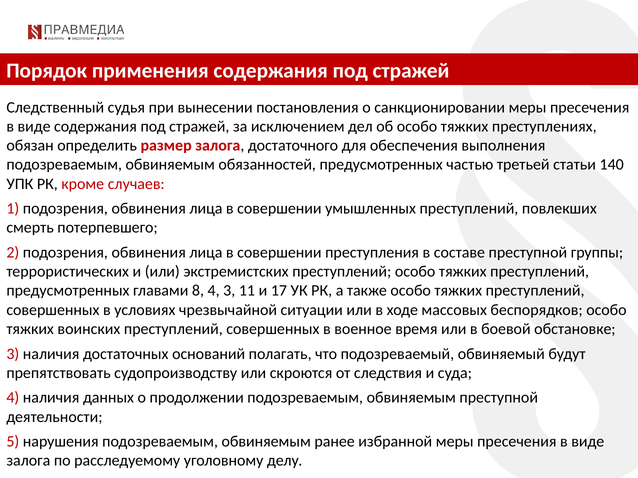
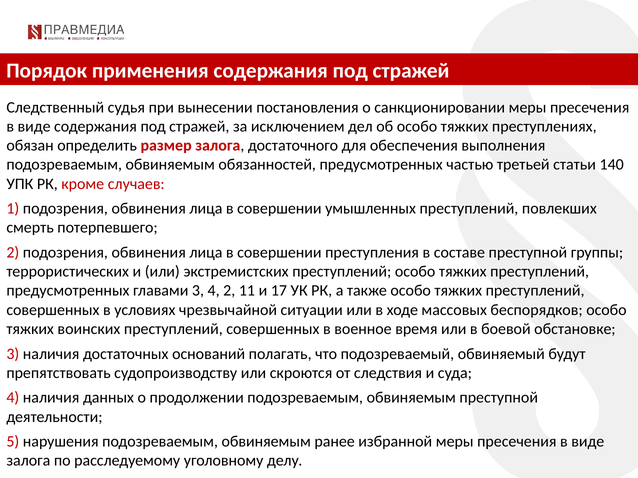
главами 8: 8 -> 3 (198, 291)
4 3: 3 -> 2 (229, 291)
